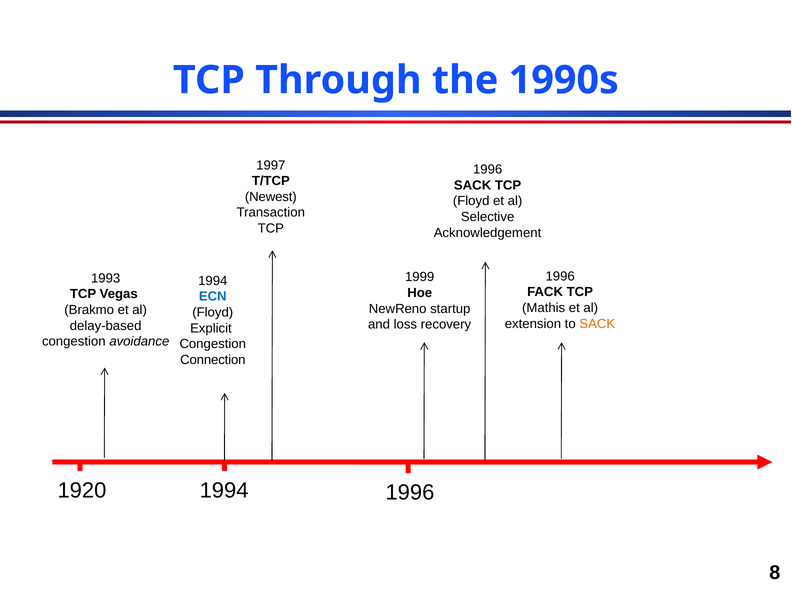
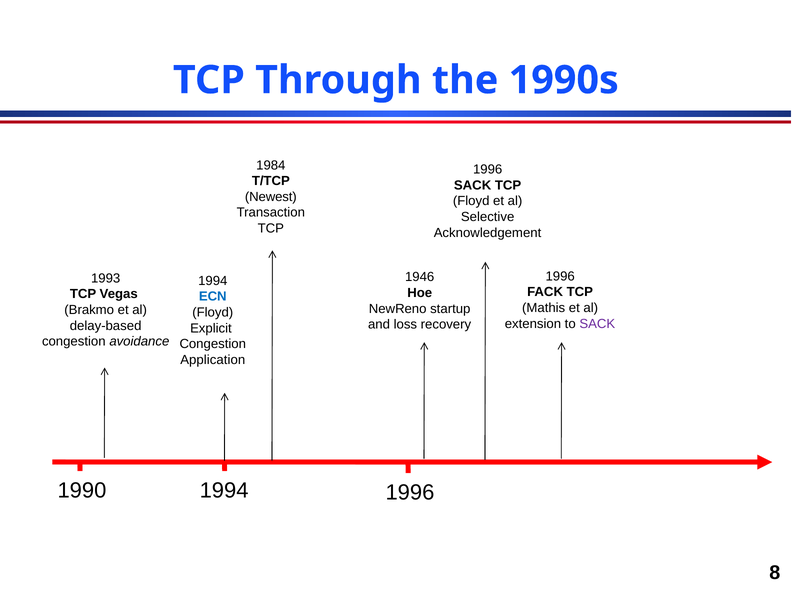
1997: 1997 -> 1984 (271, 165)
1999: 1999 -> 1946 (420, 277)
SACK colour: orange -> purple (597, 324)
Connection: Connection -> Application (213, 360)
1920: 1920 -> 1990 (82, 491)
